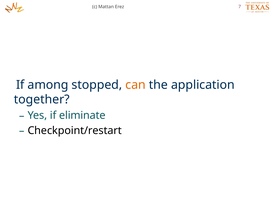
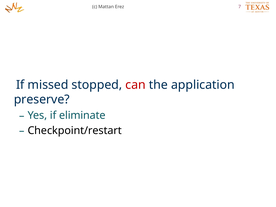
among: among -> missed (48, 85)
can colour: orange -> red (136, 85)
together: together -> preserve (42, 99)
